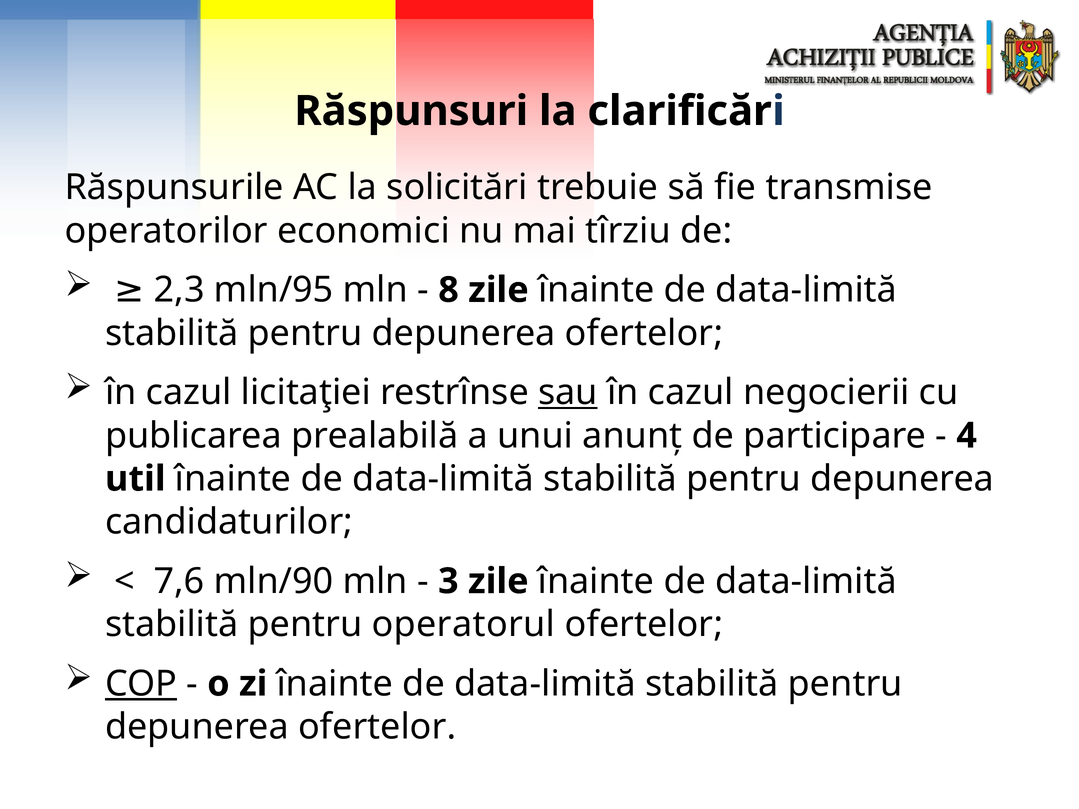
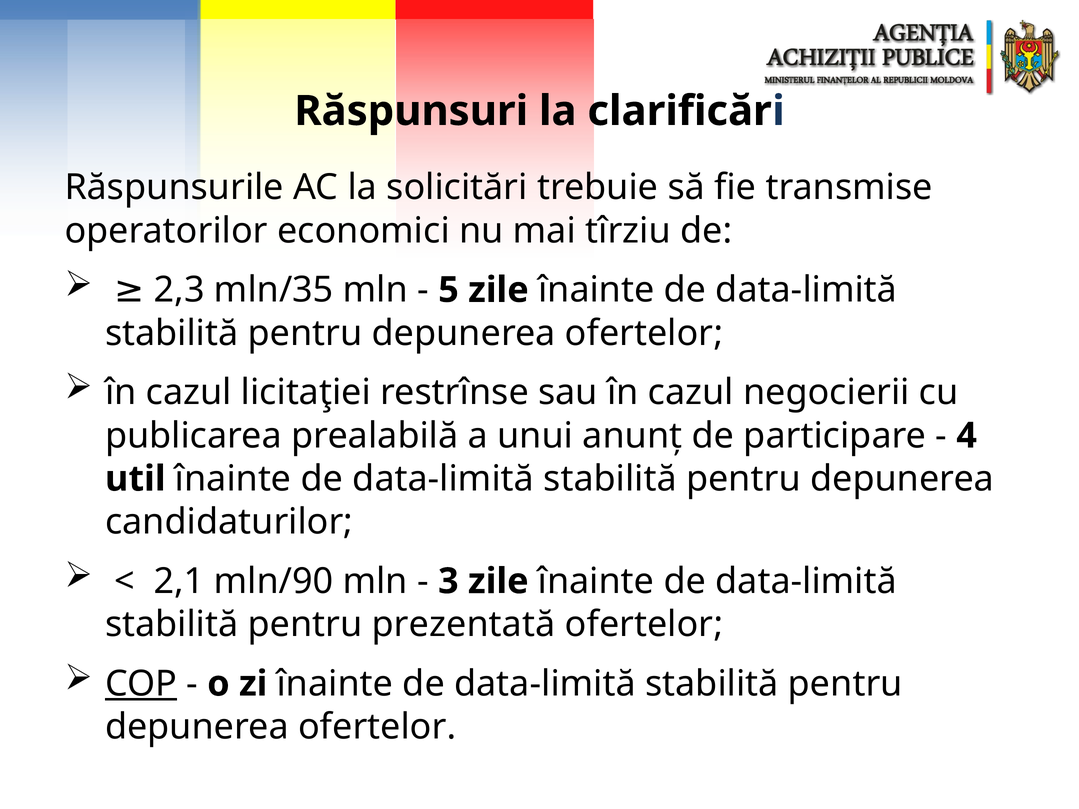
mln/95: mln/95 -> mln/35 (274, 290)
8: 8 -> 5 (449, 290)
sau underline: present -> none (568, 393)
7,6: 7,6 -> 2,1 (179, 581)
operatorul: operatorul -> prezentată (464, 625)
